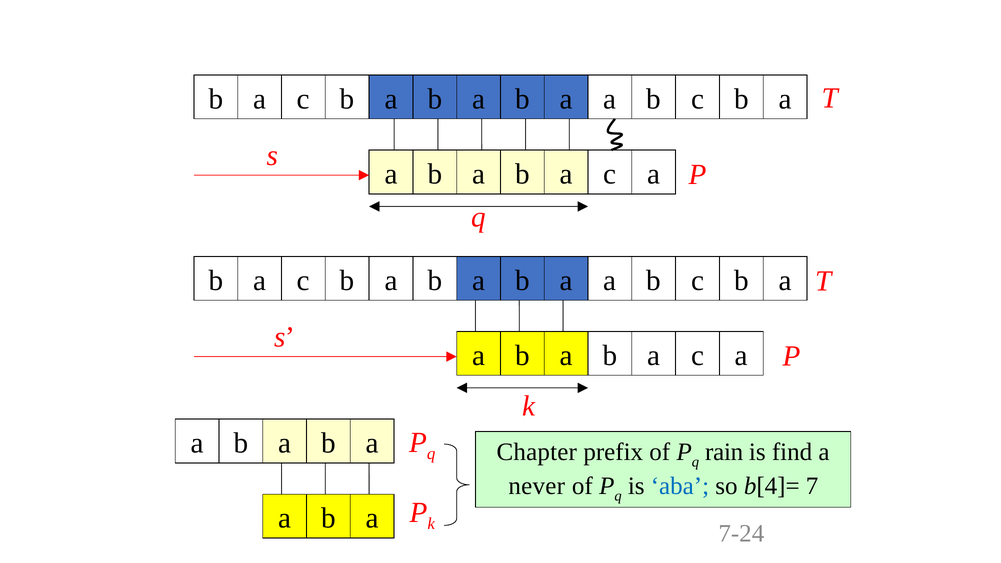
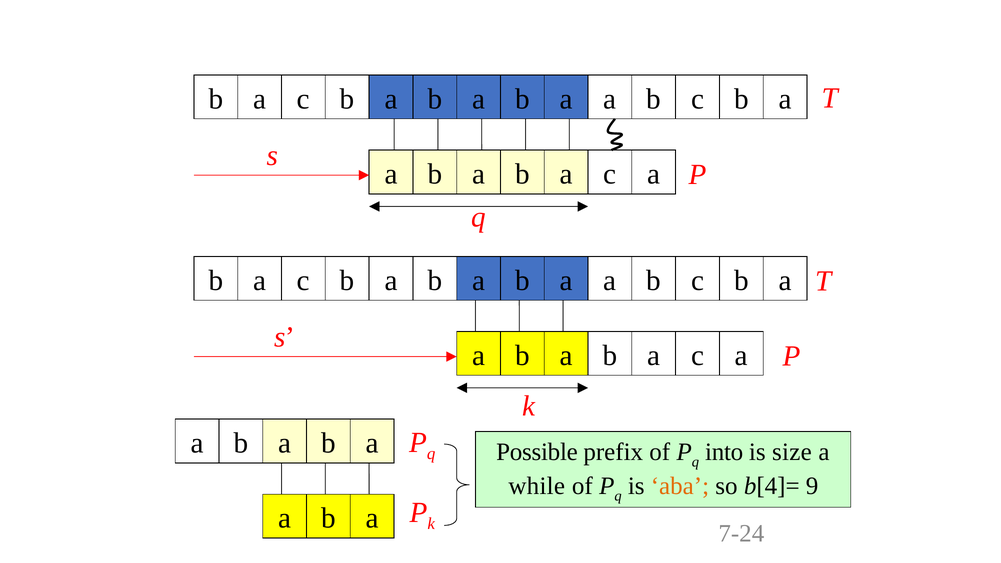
Chapter: Chapter -> Possible (537, 452)
rain: rain -> into (724, 452)
find: find -> size (792, 452)
never: never -> while (537, 486)
aba colour: blue -> orange (680, 486)
7: 7 -> 9 (812, 486)
